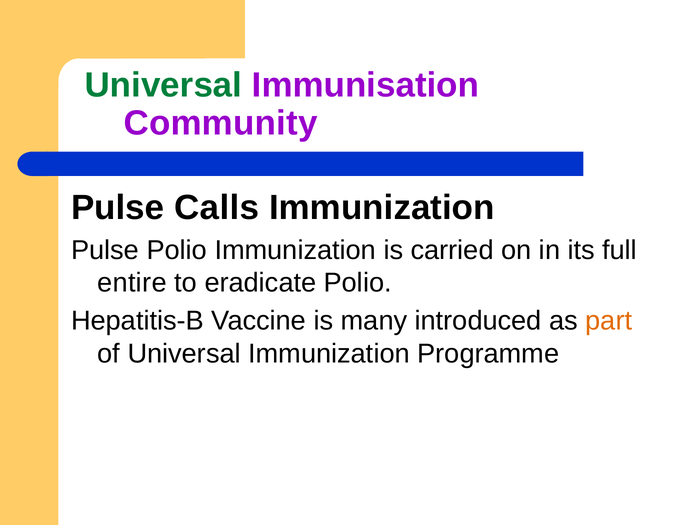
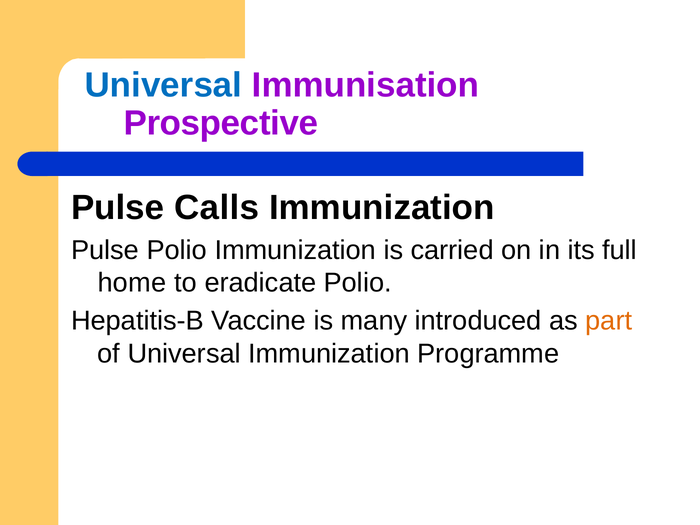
Universal colour: green -> blue (163, 85)
Community: Community -> Prospective (221, 123)
entire: entire -> home (132, 283)
